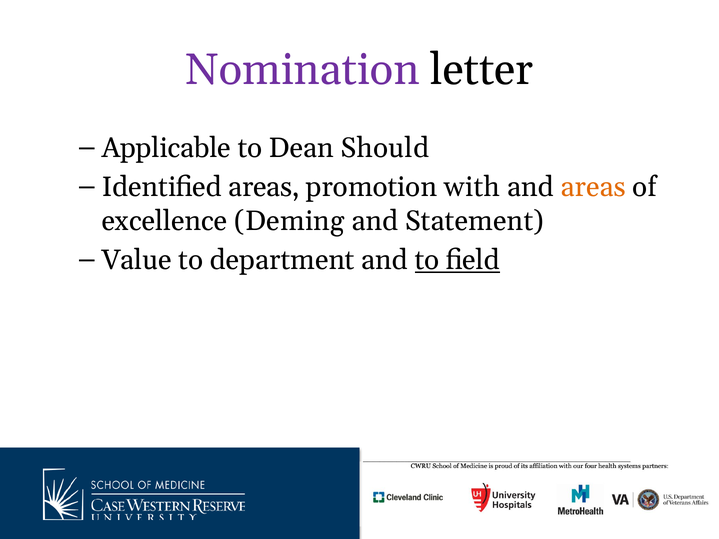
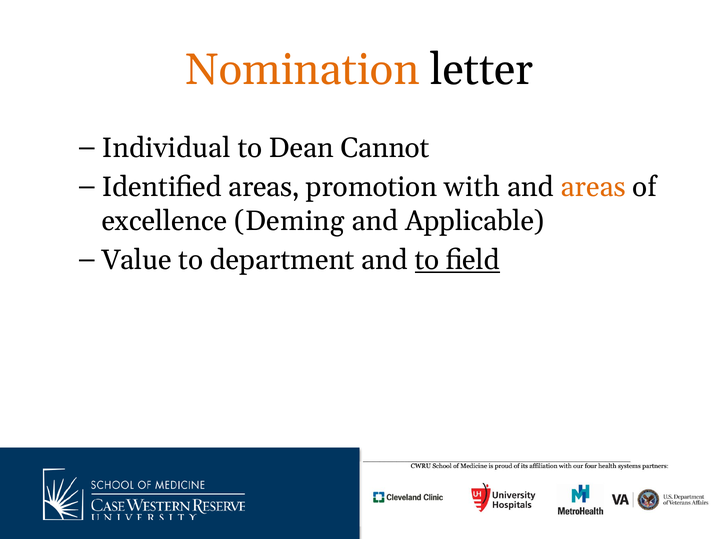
Nomination colour: purple -> orange (302, 70)
Applicable: Applicable -> Individual (166, 148)
Should: Should -> Cannot (385, 148)
Statement: Statement -> Applicable (475, 221)
